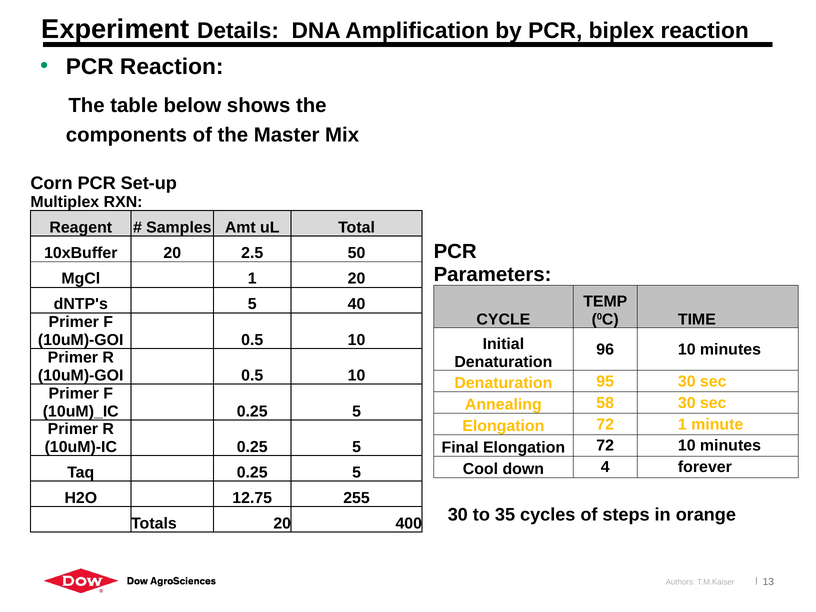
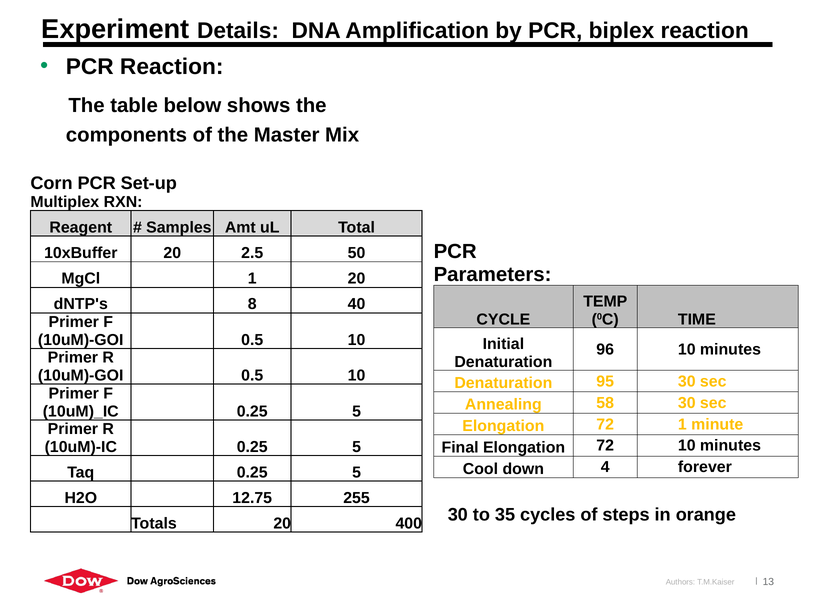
dNTP's 5: 5 -> 8 (252, 304)
